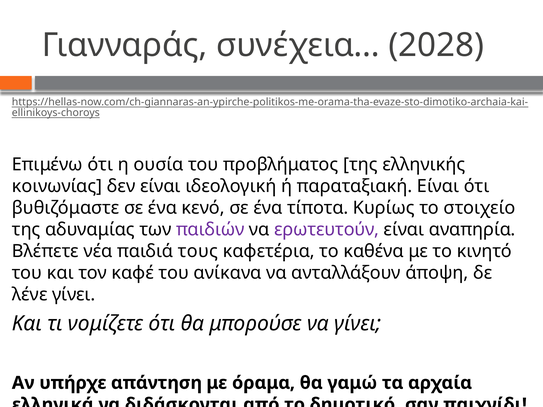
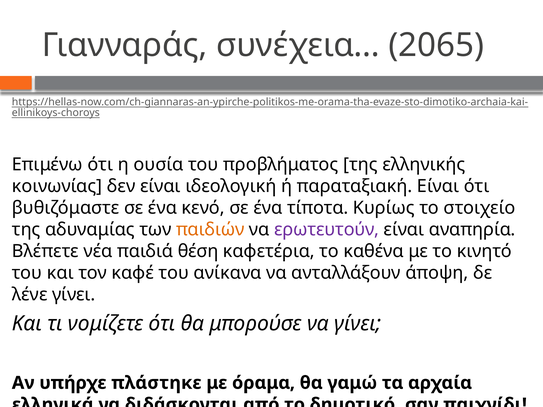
2028: 2028 -> 2065 (436, 45)
παιδιών colour: purple -> orange (210, 230)
τους: τους -> θέση (198, 251)
απάντηση: απάντηση -> πλάστηκε (156, 383)
